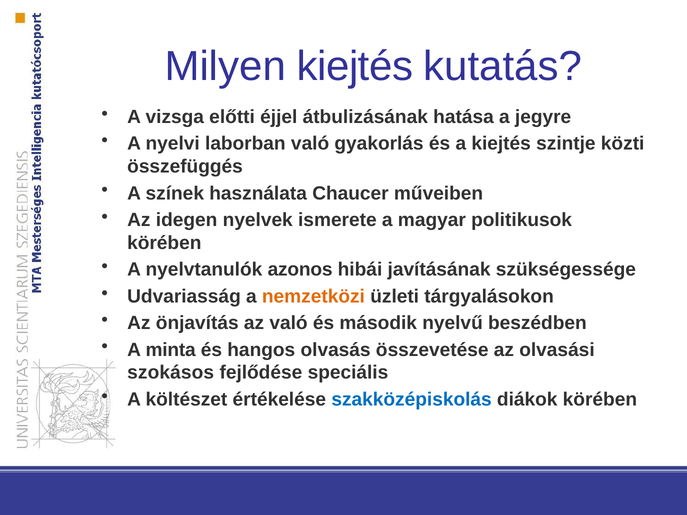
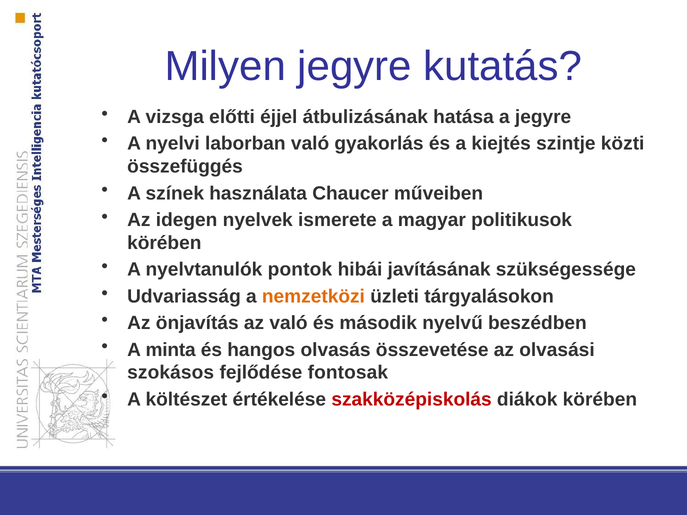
Milyen kiejtés: kiejtés -> jegyre (355, 67)
azonos: azonos -> pontok (300, 270)
speciális: speciális -> fontosak (348, 373)
szakközépiskolás colour: blue -> red (412, 400)
